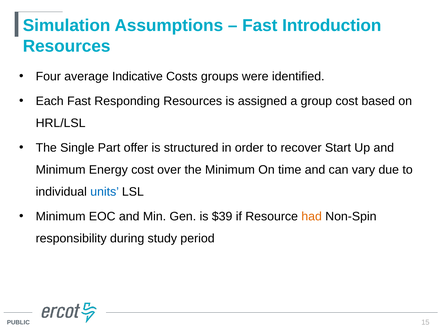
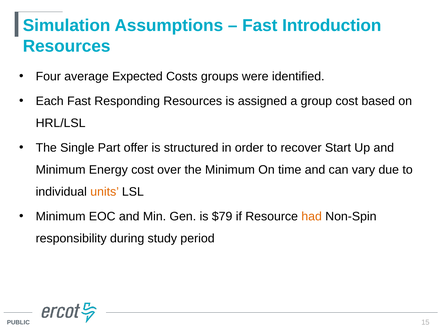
Indicative: Indicative -> Expected (137, 77)
units colour: blue -> orange (105, 192)
$39: $39 -> $79 (222, 217)
